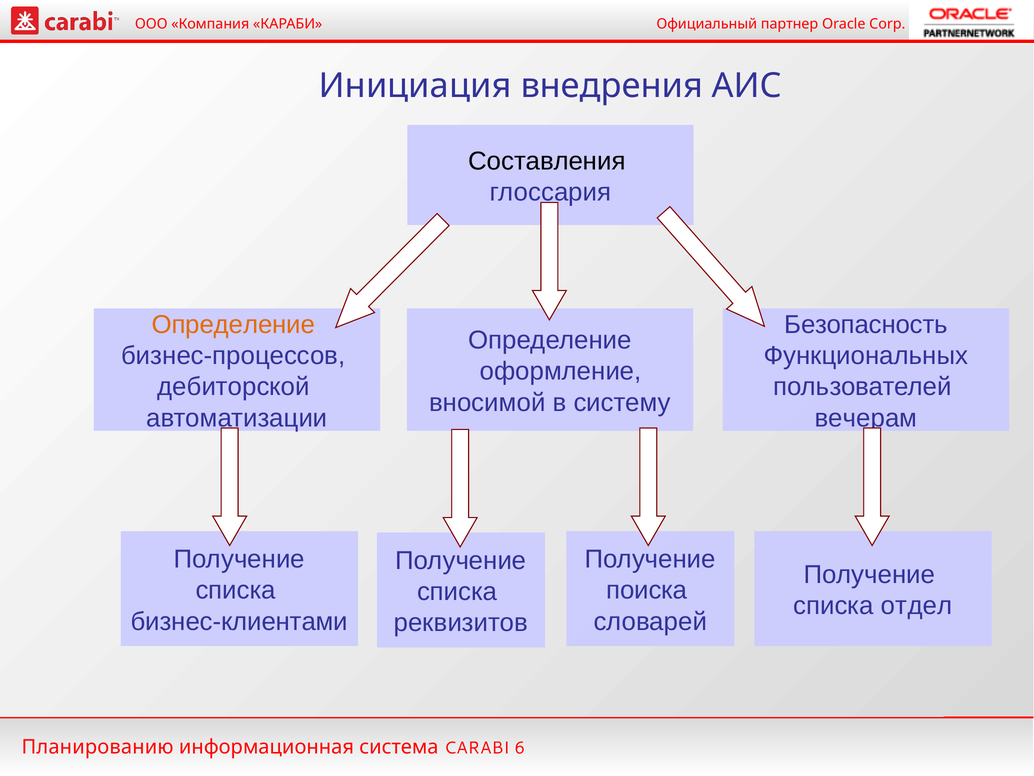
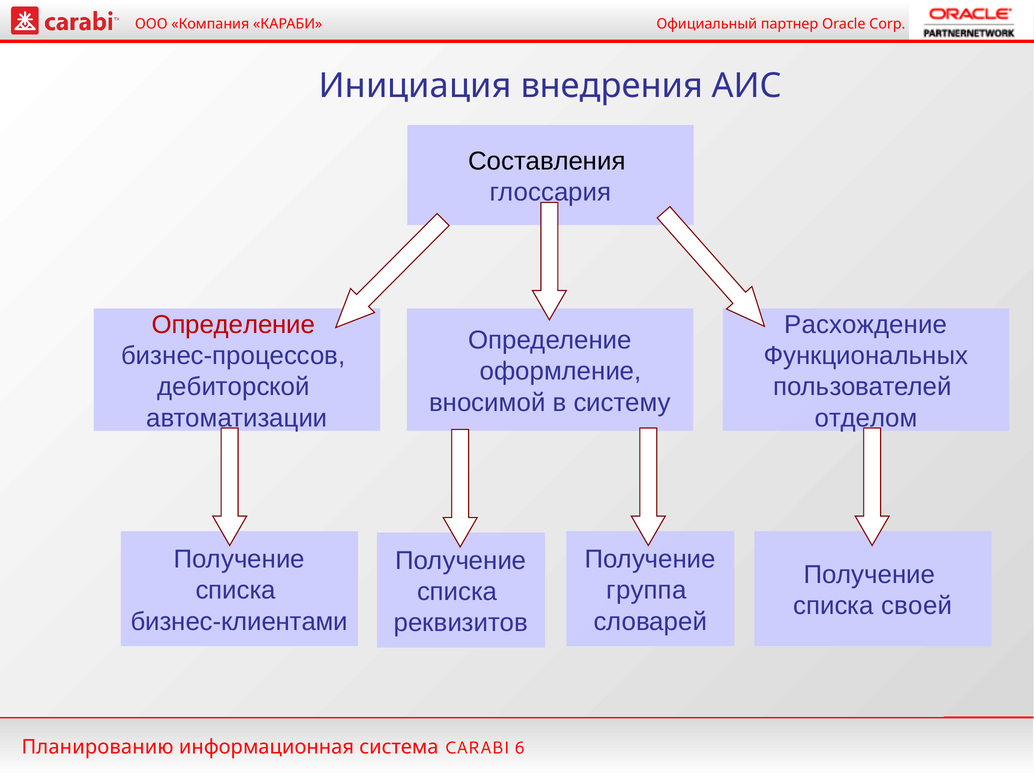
Определение colour: orange -> red (233, 325)
Безопасность: Безопасность -> Расхождение (866, 325)
вечерам: вечерам -> отделом (866, 418)
поиска: поиска -> группа (647, 590)
отдел: отдел -> своей (917, 606)
